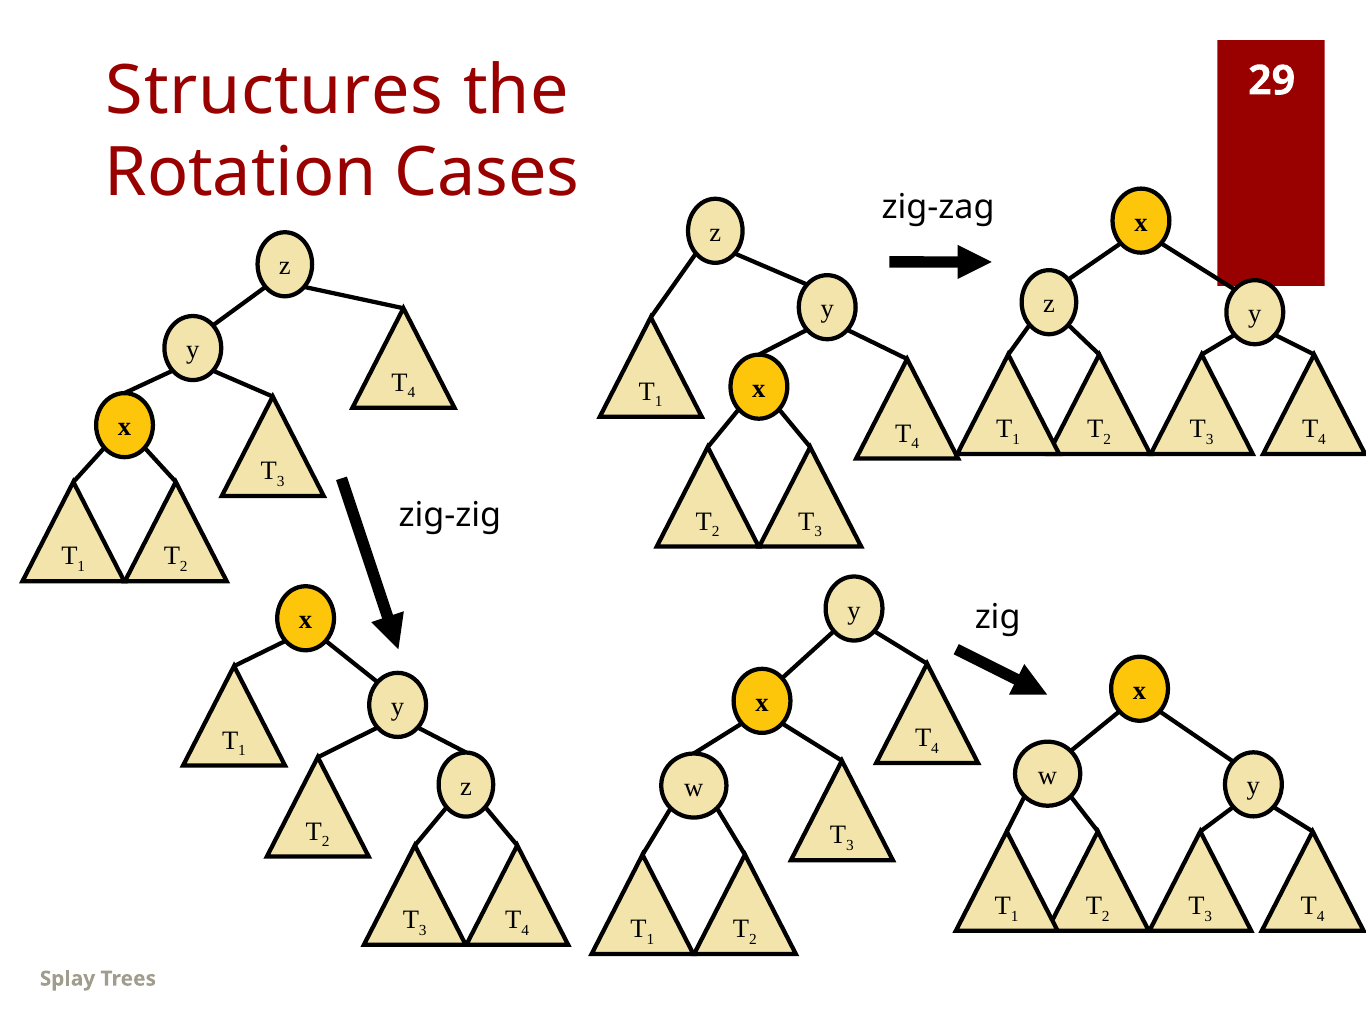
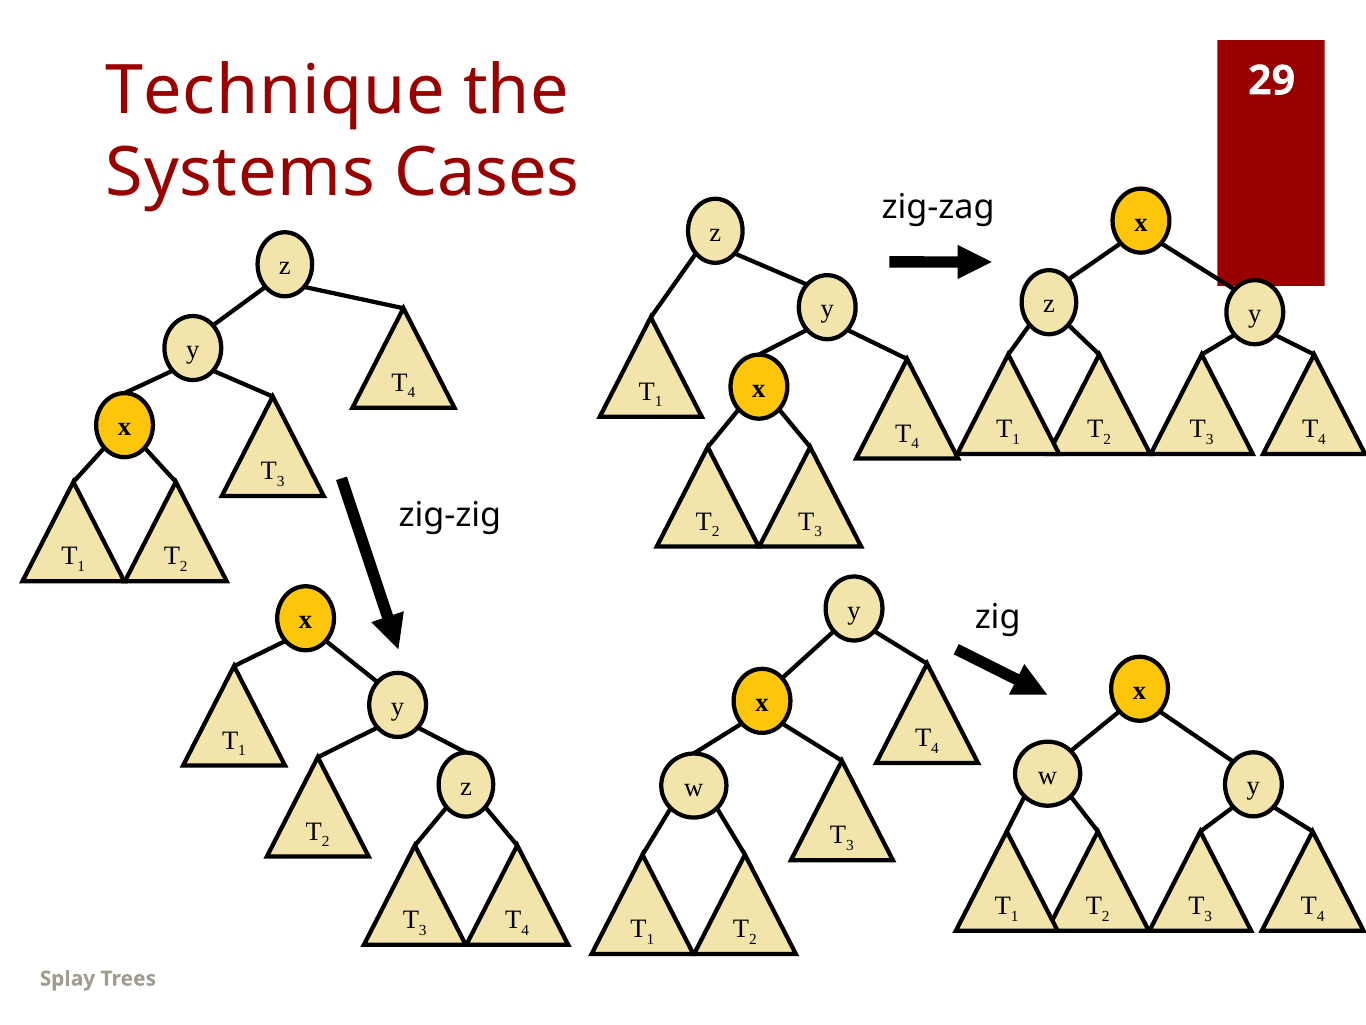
Structures: Structures -> Technique (275, 91)
Rotation: Rotation -> Systems (240, 173)
